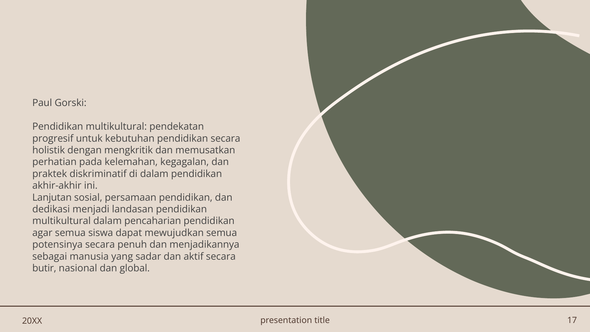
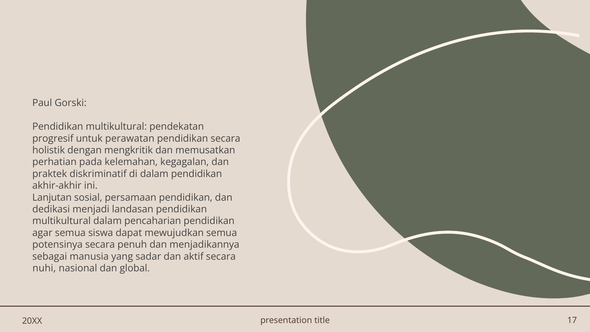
kebutuhan: kebutuhan -> perawatan (130, 138)
butir: butir -> nuhi (44, 268)
